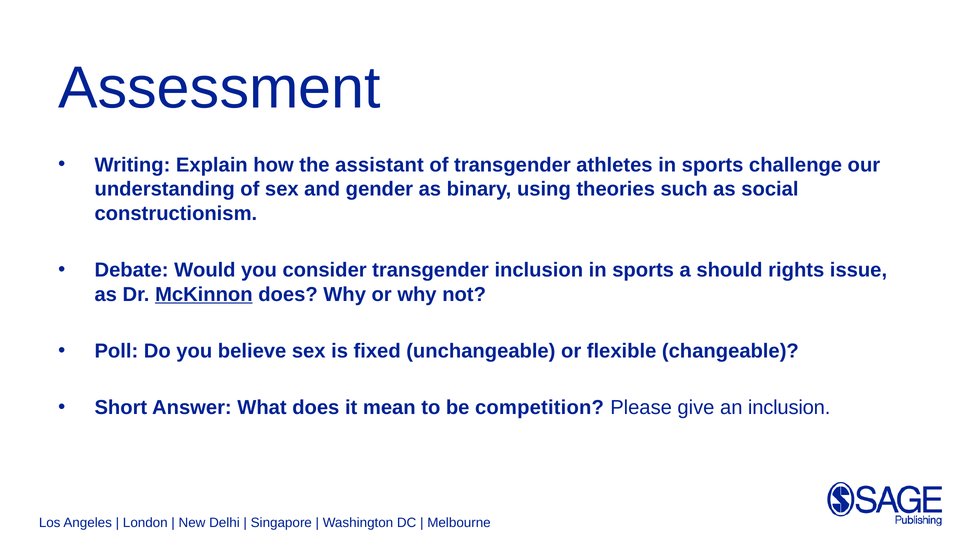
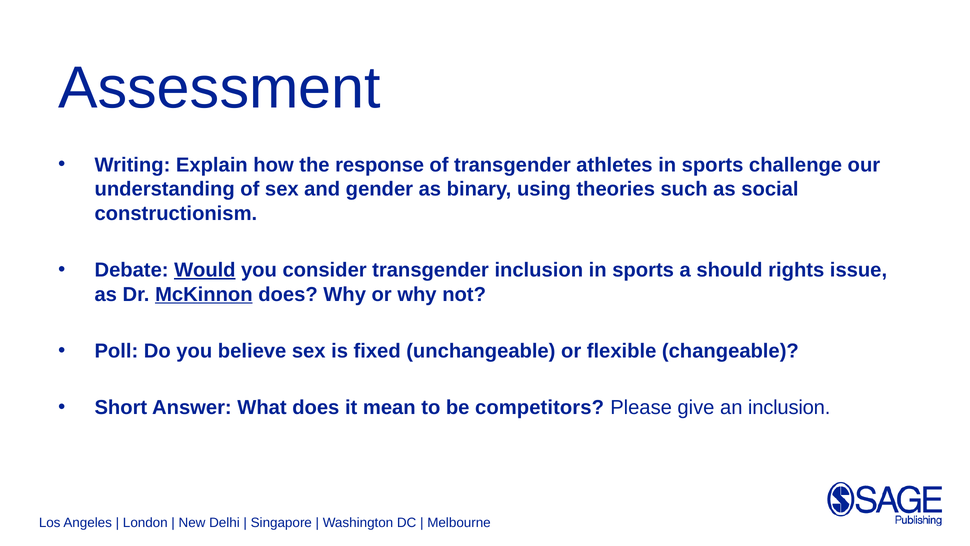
assistant: assistant -> response (380, 165)
Would underline: none -> present (205, 270)
competition: competition -> competitors (540, 407)
